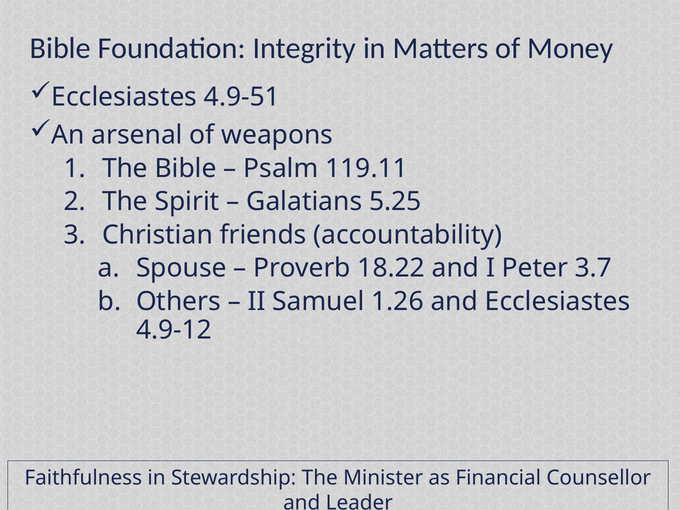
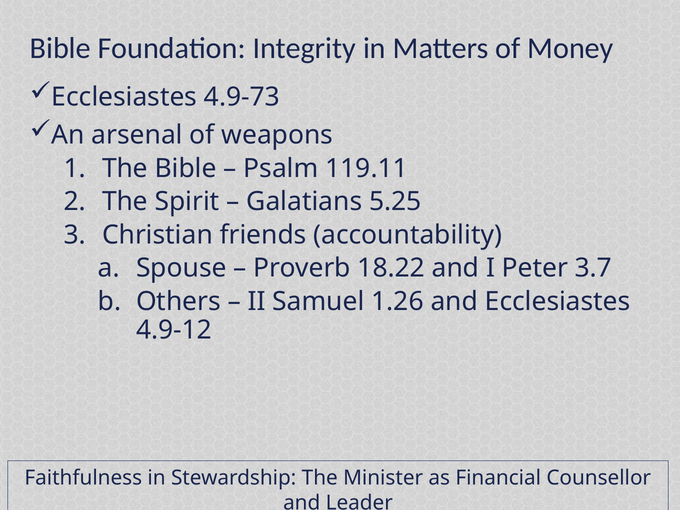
4.9-51: 4.9-51 -> 4.9-73 (242, 97)
